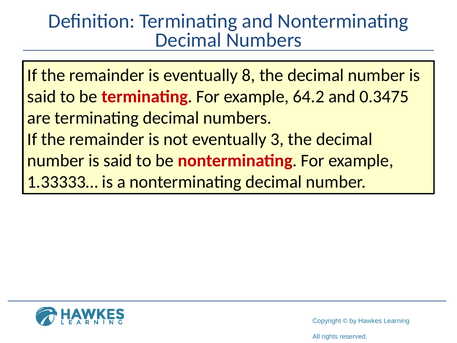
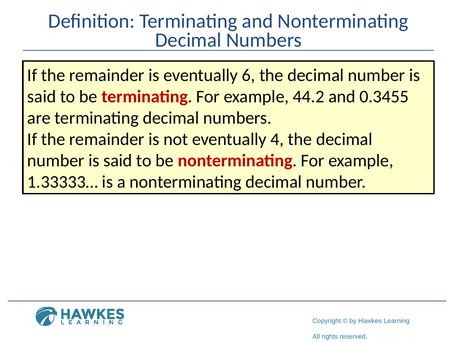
8: 8 -> 6 (249, 75)
64.2: 64.2 -> 44.2 (309, 96)
0.3475: 0.3475 -> 0.3455 (384, 96)
3: 3 -> 4 (277, 139)
